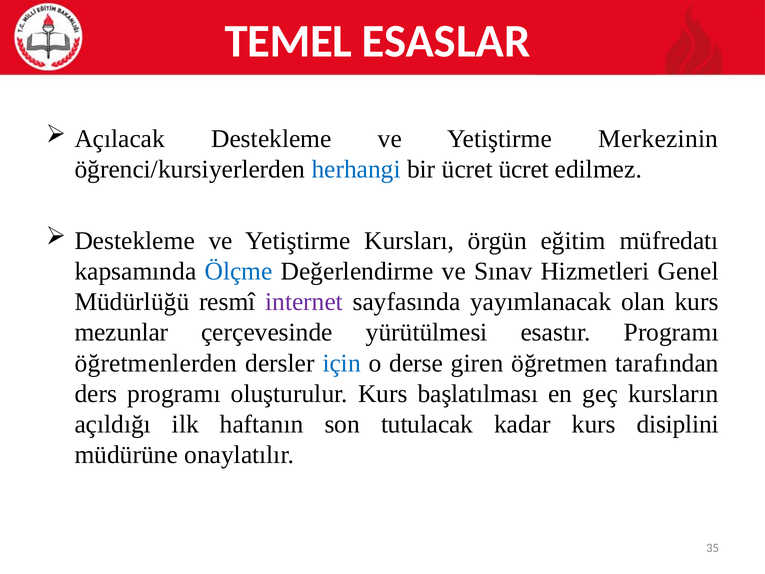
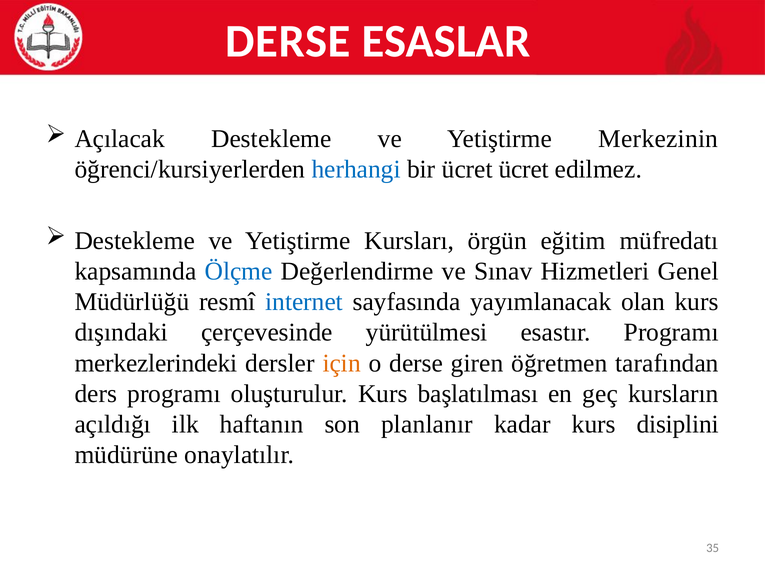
TEMEL: TEMEL -> DERSE (288, 41)
internet colour: purple -> blue (304, 302)
mezunlar: mezunlar -> dışındaki (121, 332)
öğretmenlerden: öğretmenlerden -> merkezlerindeki (156, 363)
için colour: blue -> orange (342, 363)
tutulacak: tutulacak -> planlanır (427, 424)
